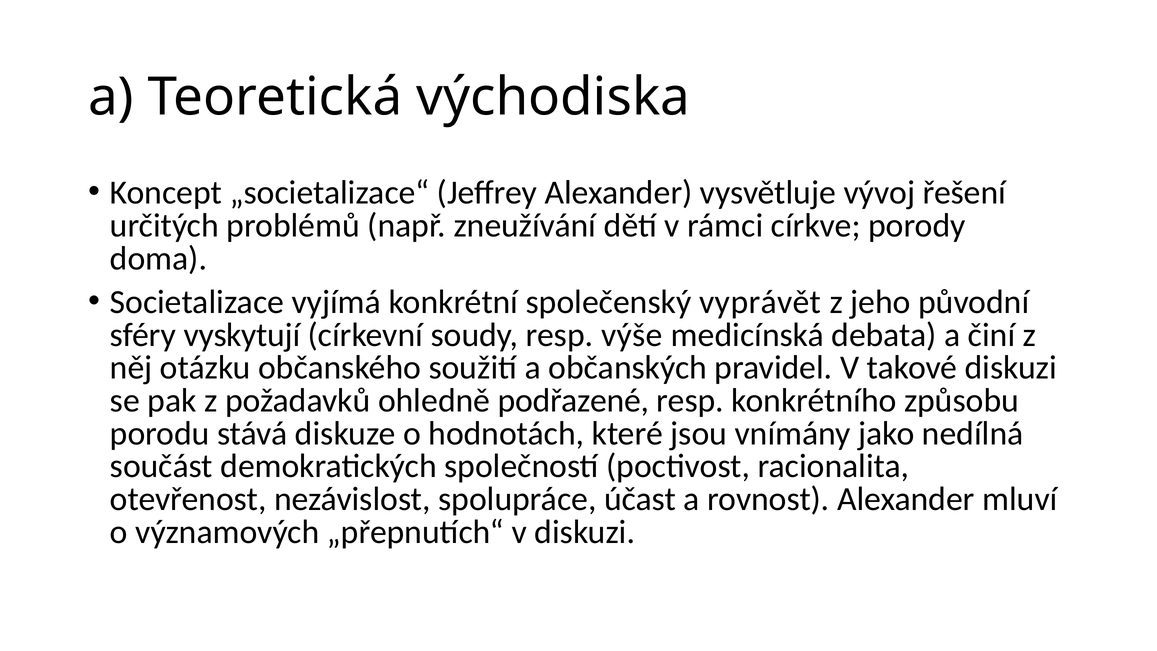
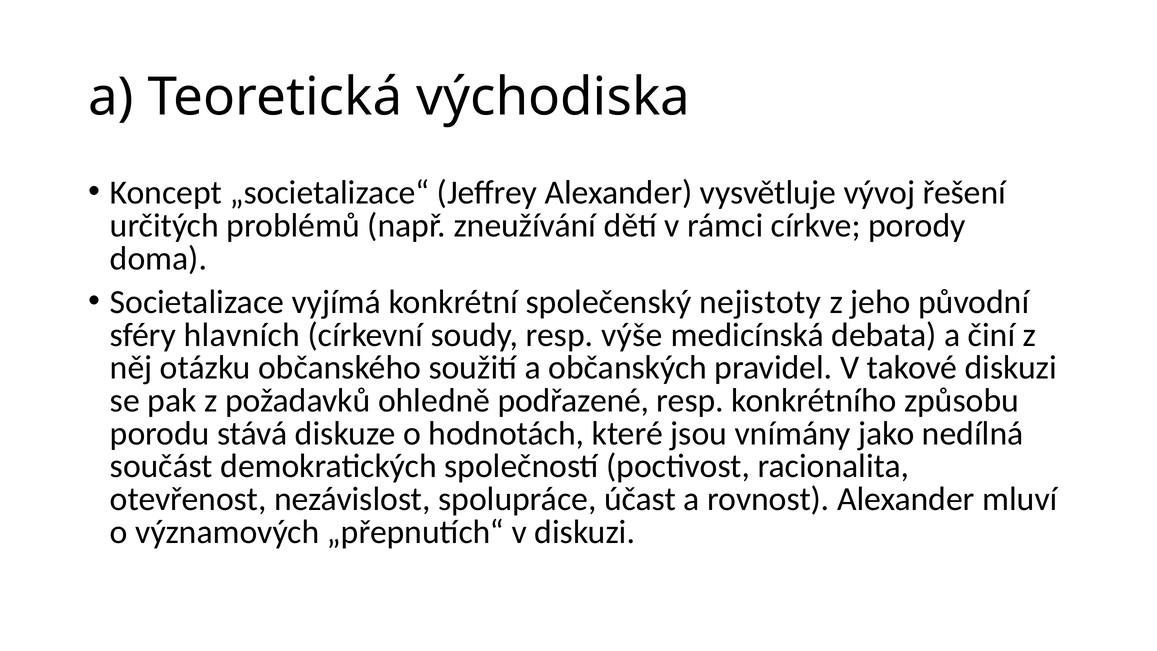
vyprávět: vyprávět -> nejistoty (760, 302)
vyskytují: vyskytují -> hlavních (242, 335)
